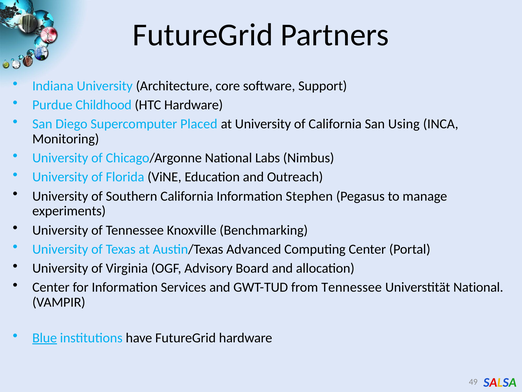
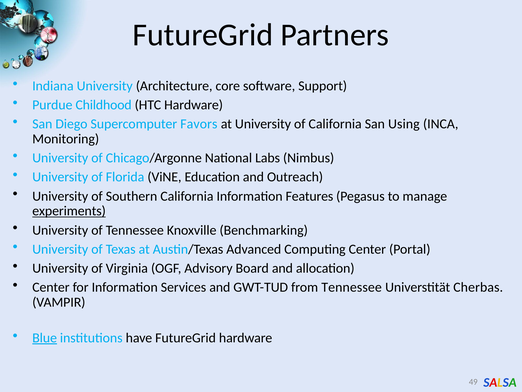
Placed: Placed -> Favors (199, 124)
Stephen: Stephen -> Features (309, 196)
experiments underline: none -> present (69, 211)
Universtität National: National -> Cherbas (478, 287)
